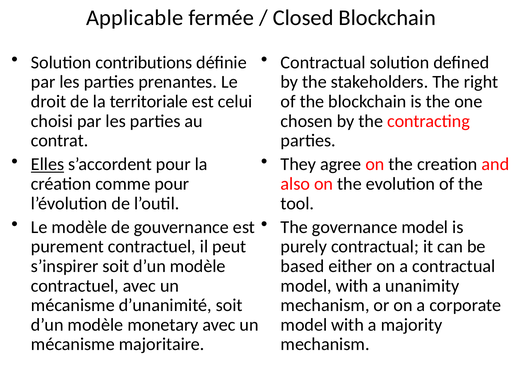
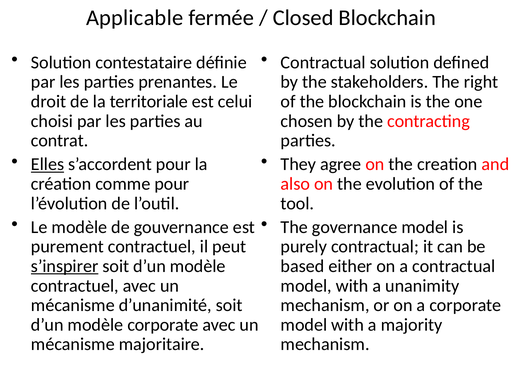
contributions: contributions -> contestataire (144, 63)
s’inspirer underline: none -> present (65, 267)
modèle monetary: monetary -> corporate (163, 325)
